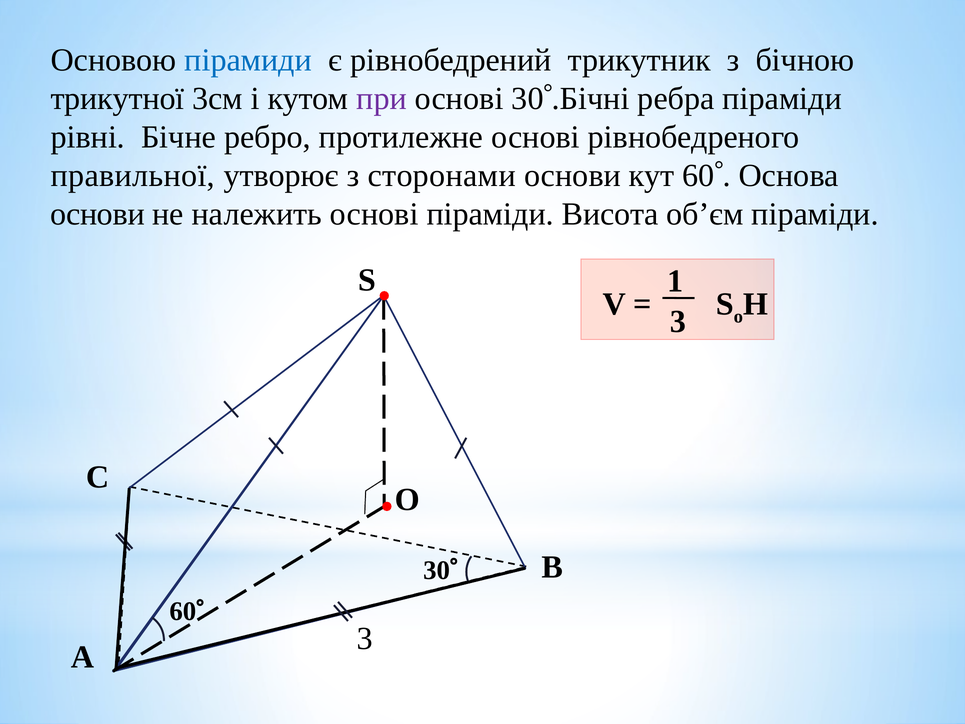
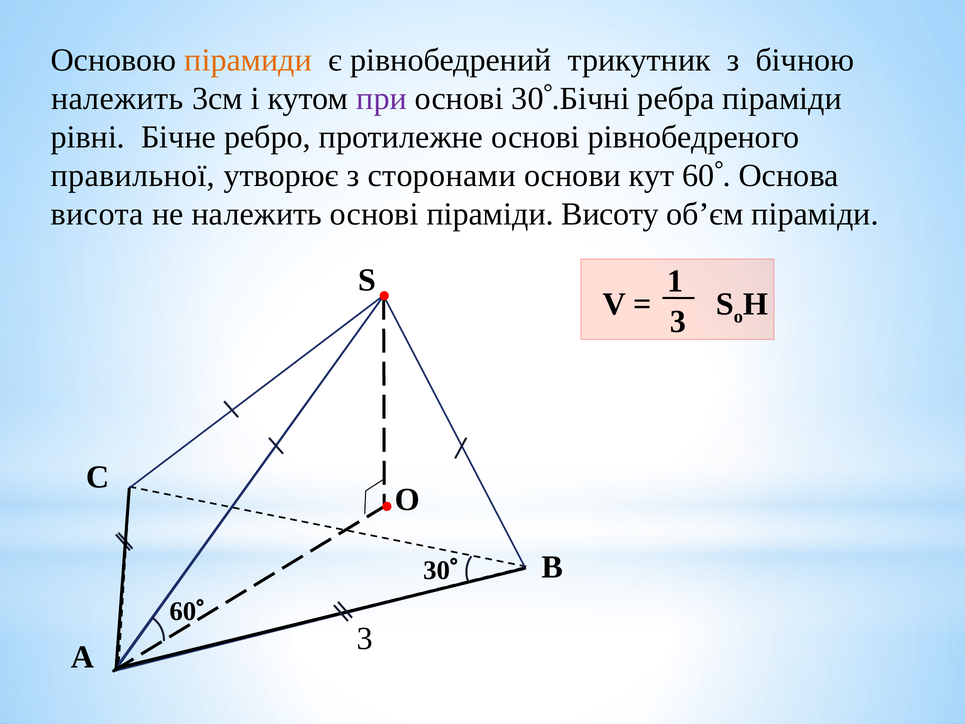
пірамиди colour: blue -> orange (248, 60)
трикутної: трикутної -> належить (117, 98)
основи: основи -> висота (97, 214)
Висота: Висота -> Висоту (610, 214)
